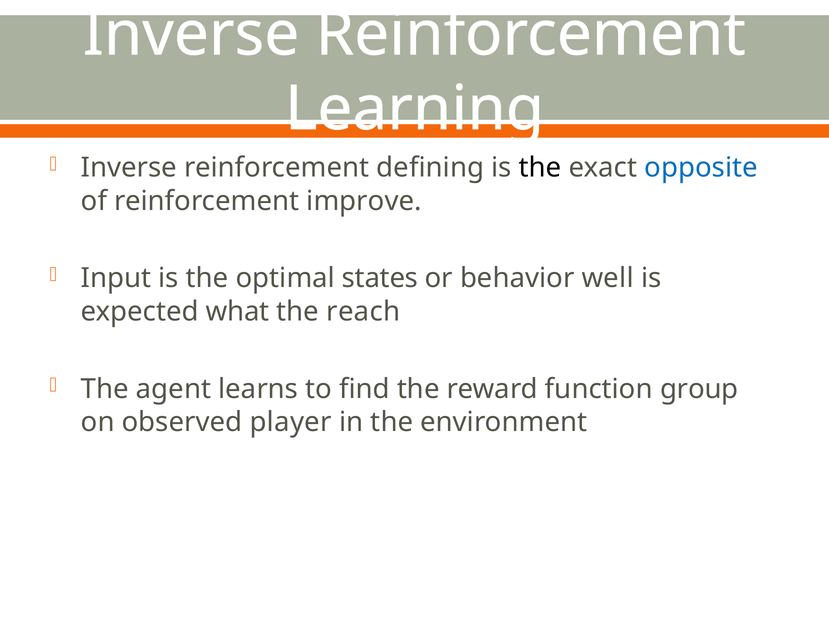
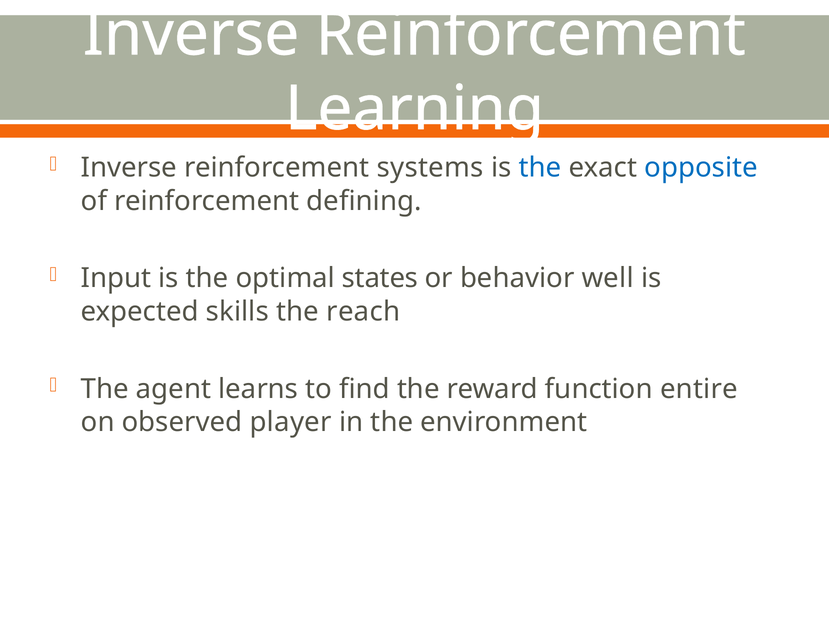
defining: defining -> systems (430, 168)
the colour: black -> blue (540, 168)
improve: improve -> defining (364, 201)
what: what -> skills (237, 311)
group: group -> entire (699, 389)
